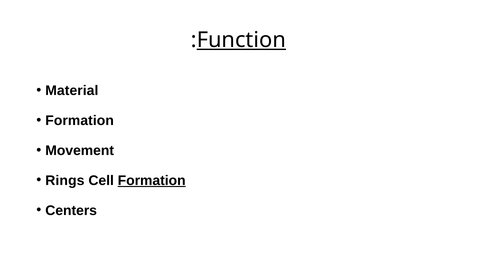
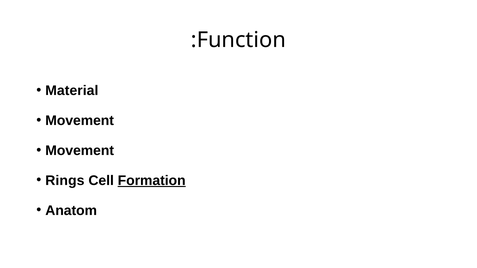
Function underline: present -> none (241, 40)
Formation: Formation -> Movement (80, 121)
Centers: Centers -> Anatom (71, 211)
